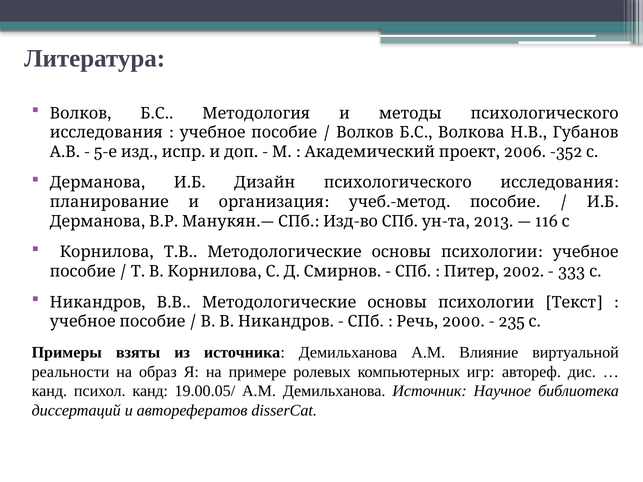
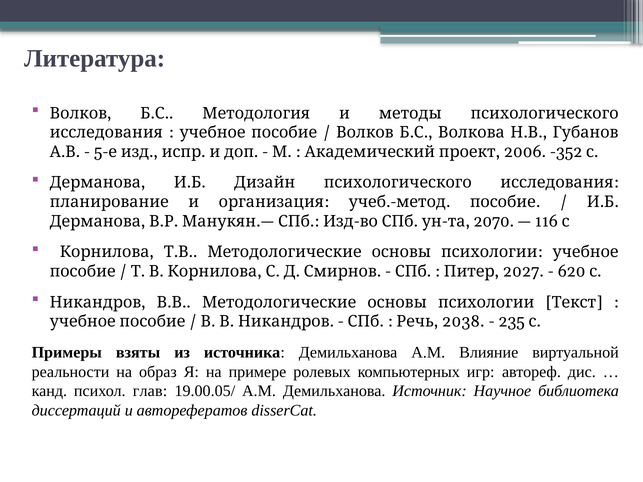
2013: 2013 -> 2070 (494, 221)
2002: 2002 -> 2027 (523, 272)
333: 333 -> 620 (572, 272)
2000: 2000 -> 2038 (463, 322)
психол канд: канд -> глав (150, 391)
